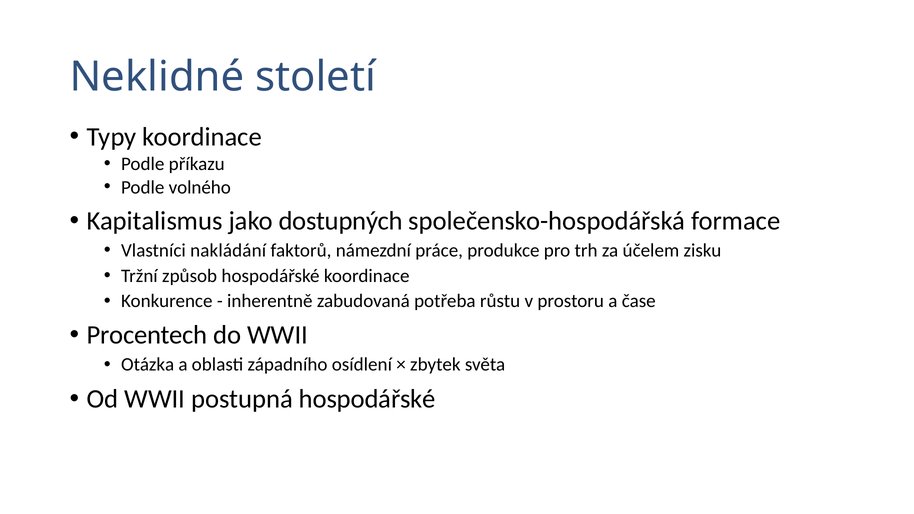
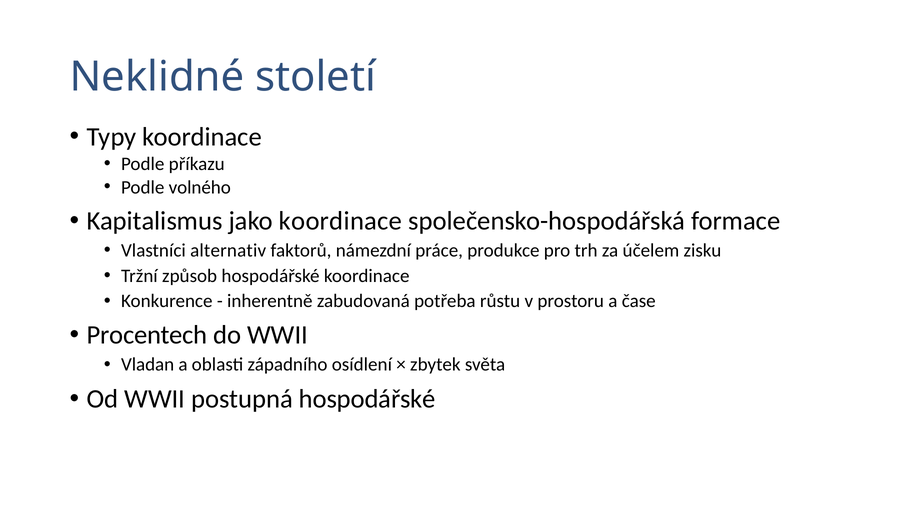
jako dostupných: dostupných -> koordinace (340, 221)
nakládání: nakládání -> alternativ (228, 250)
Otázka: Otázka -> Vladan (148, 365)
